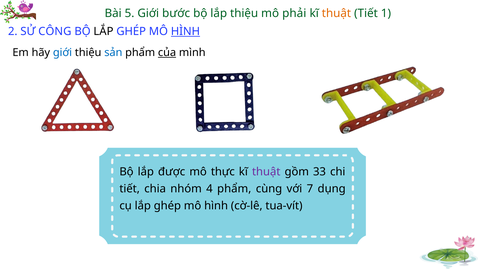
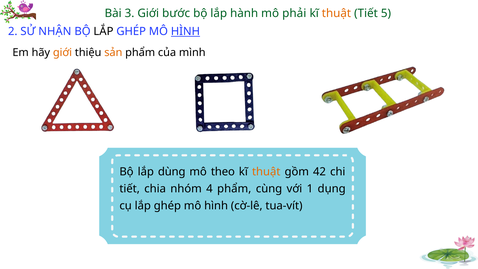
5: 5 -> 3 (130, 13)
lắp thiệu: thiệu -> hành (244, 13)
1: 1 -> 5 (386, 13)
CÔNG: CÔNG -> NHẬN (55, 32)
giới colour: blue -> orange (62, 53)
sản colour: blue -> orange (113, 53)
của underline: present -> none (167, 53)
được: được -> dùng (172, 172)
thực: thực -> theo (223, 172)
thuật colour: purple -> orange (266, 172)
33: 33 -> 42 (319, 172)
7: 7 -> 1 (310, 189)
